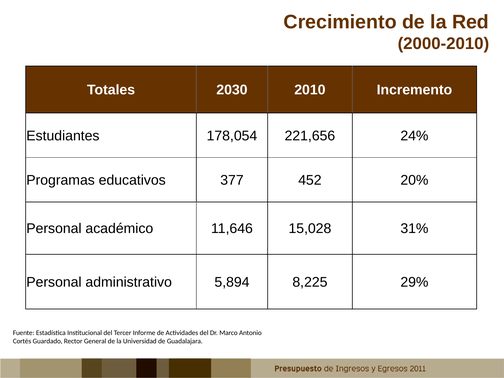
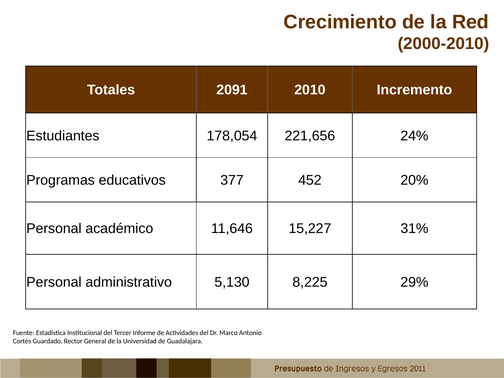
2030: 2030 -> 2091 (232, 90)
15,028: 15,028 -> 15,227 (310, 229)
5,894: 5,894 -> 5,130 (232, 282)
